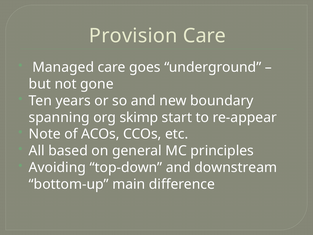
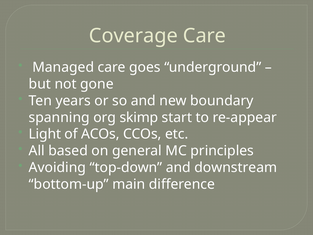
Provision: Provision -> Coverage (133, 36)
Note: Note -> Light (45, 134)
